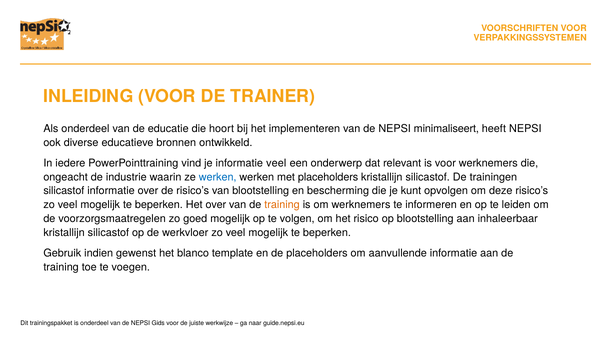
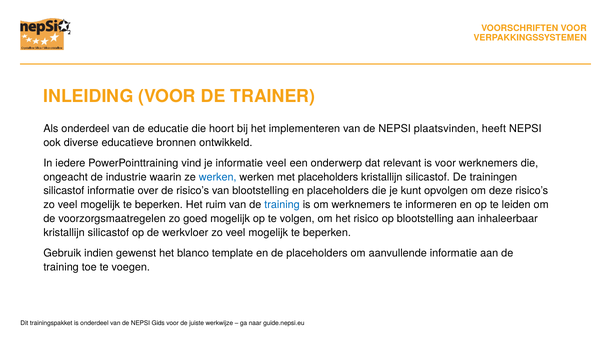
minimaliseert: minimaliseert -> plaatsvinden (446, 129)
en bescherming: bescherming -> placeholders (338, 191)
Het over: over -> ruim (216, 205)
training colour: orange -> blue (282, 205)
